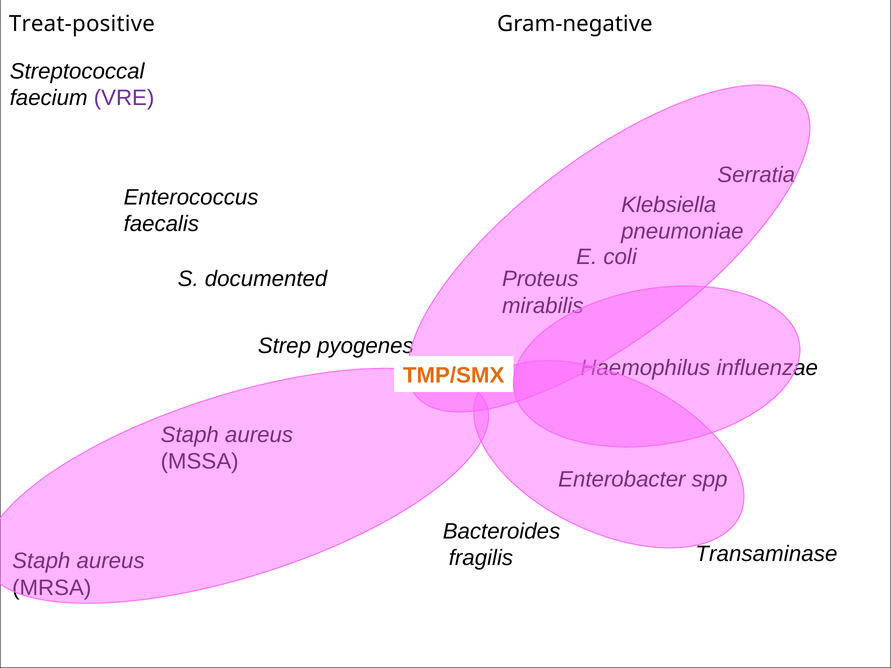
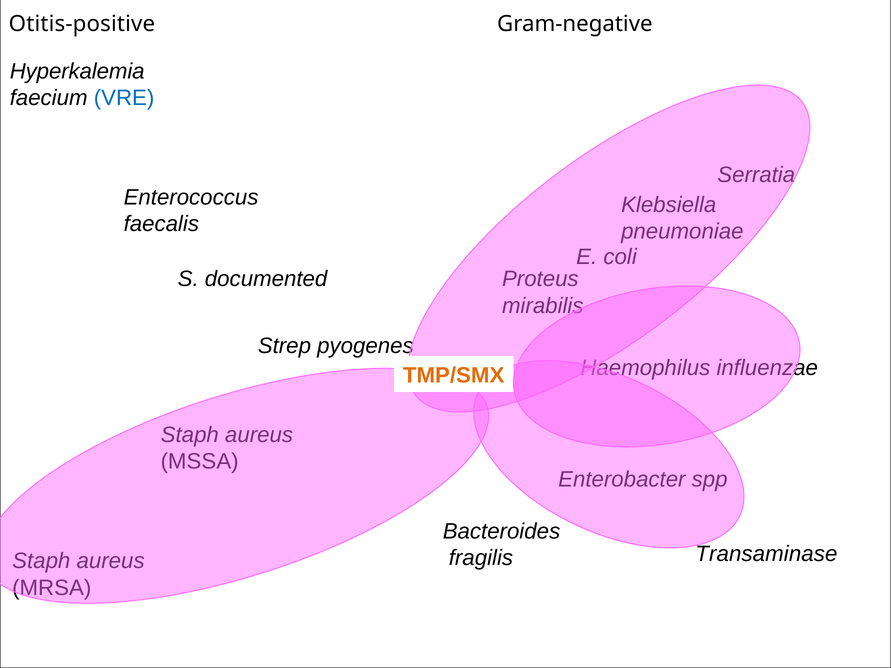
Treat-positive: Treat-positive -> Otitis-positive (82, 24)
Streptococcal: Streptococcal -> Hyperkalemia (77, 71)
VRE colour: purple -> blue (124, 98)
